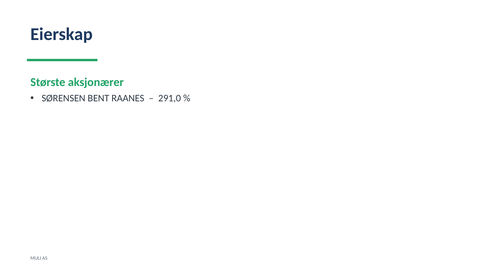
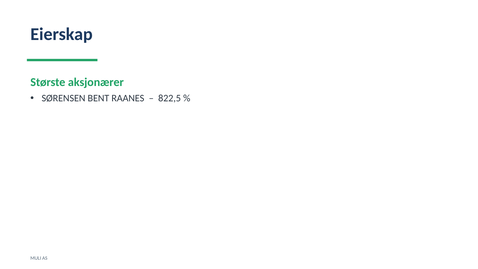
291,0: 291,0 -> 822,5 (170, 98)
